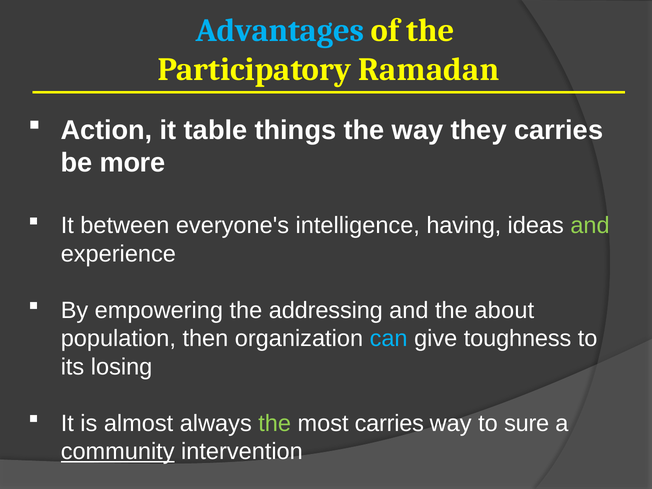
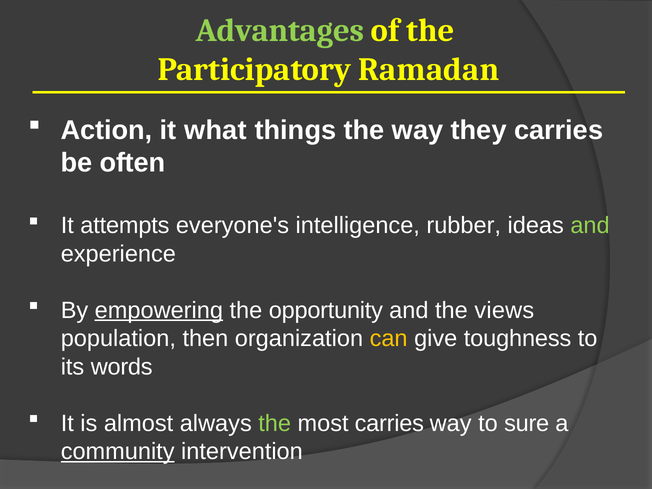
Advantages colour: light blue -> light green (280, 31)
table: table -> what (215, 130)
more: more -> often (132, 163)
between: between -> attempts (125, 226)
having: having -> rubber (464, 226)
empowering underline: none -> present (159, 310)
addressing: addressing -> opportunity (326, 310)
about: about -> views (504, 310)
can colour: light blue -> yellow (389, 339)
losing: losing -> words (122, 367)
